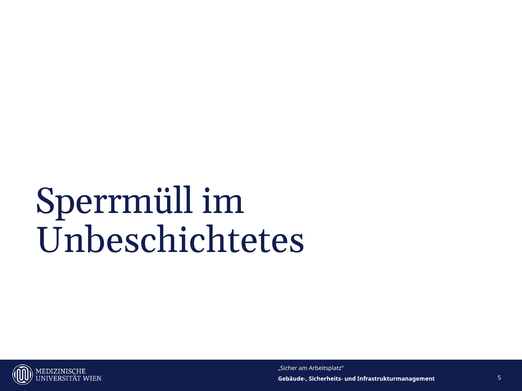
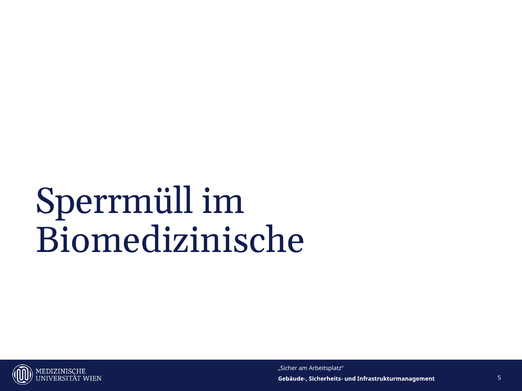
Unbeschichtetes: Unbeschichtetes -> Biomedizinische (170, 241)
